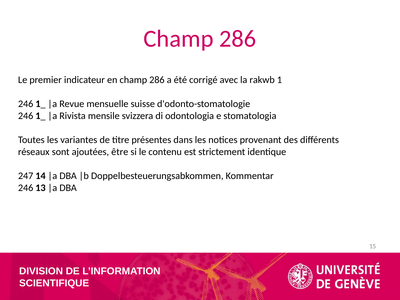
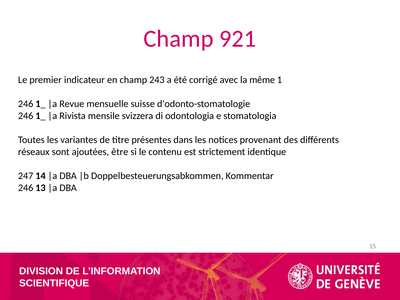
286: 286 -> 921 (238, 39)
en champ 286: 286 -> 243 (157, 80)
rakwb: rakwb -> même (262, 80)
